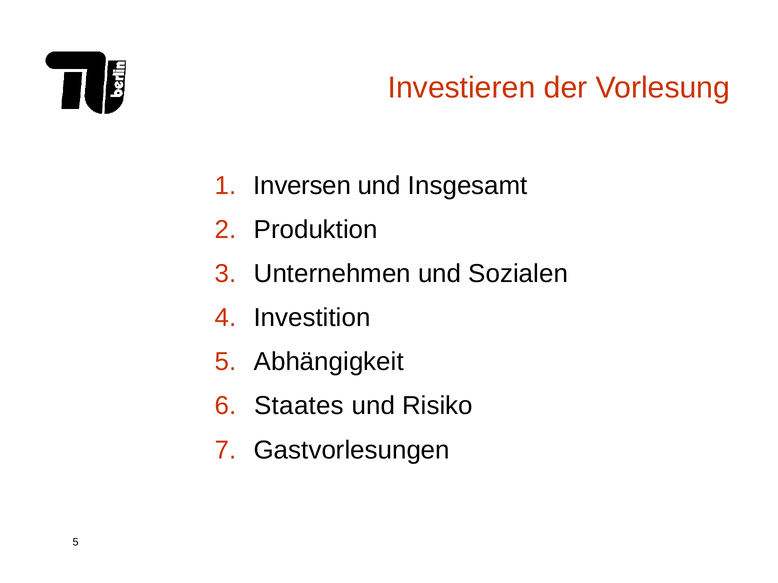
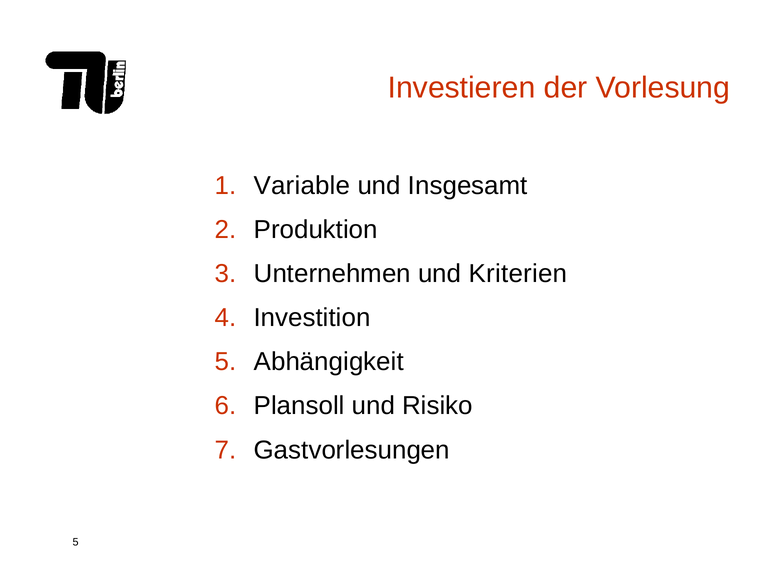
Inversen: Inversen -> Variable (302, 186)
Sozialen: Sozialen -> Kriterien (518, 274)
Staates: Staates -> Plansoll (299, 406)
